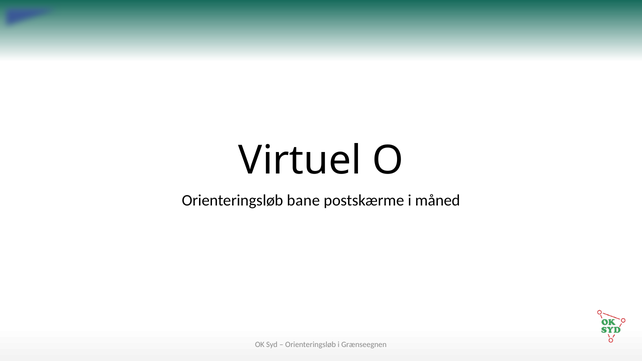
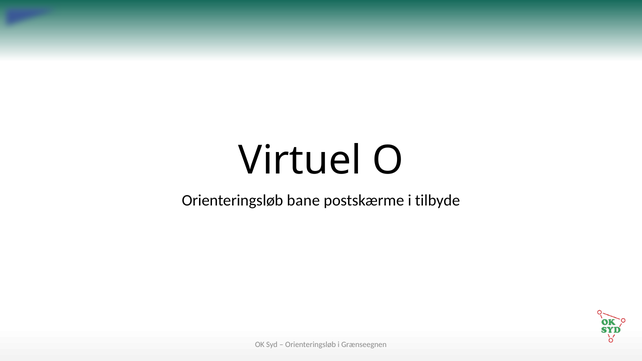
måned: måned -> tilbyde (438, 201)
